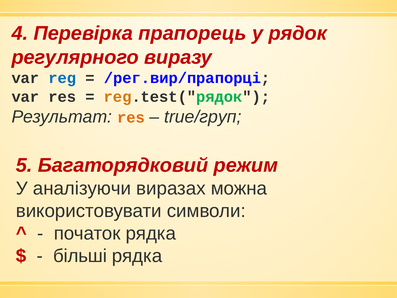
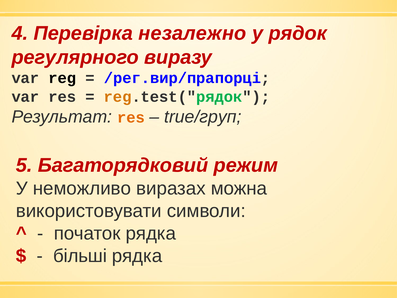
прапорець: прапорець -> незалежно (192, 33)
reg colour: blue -> black (62, 78)
аналізуючи: аналізуючи -> неможливо (82, 188)
